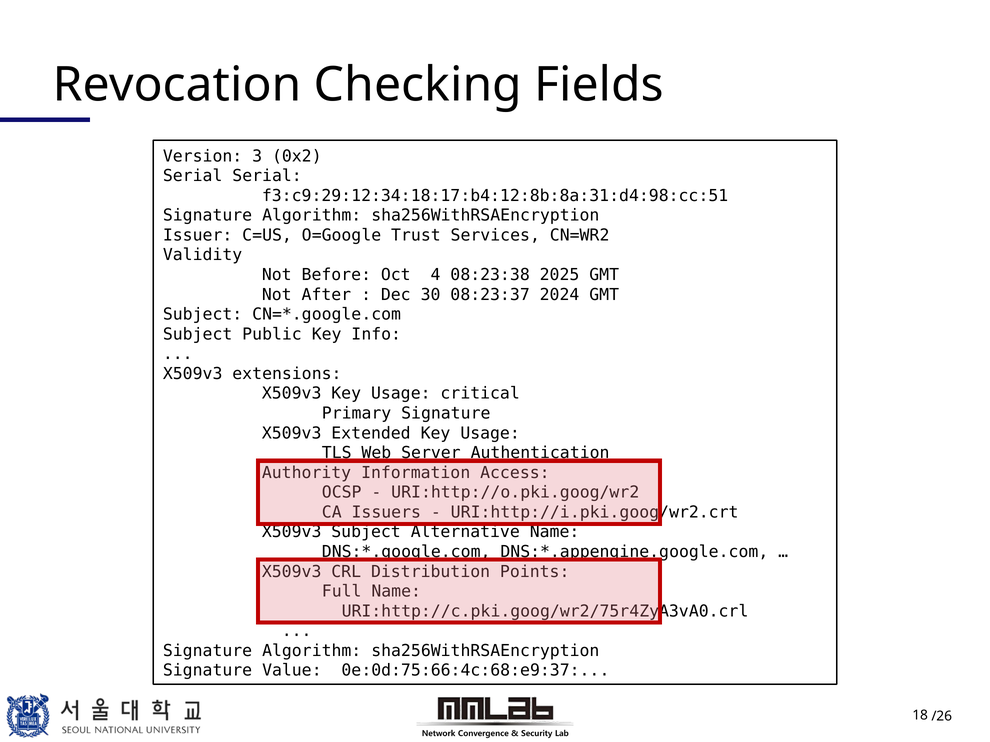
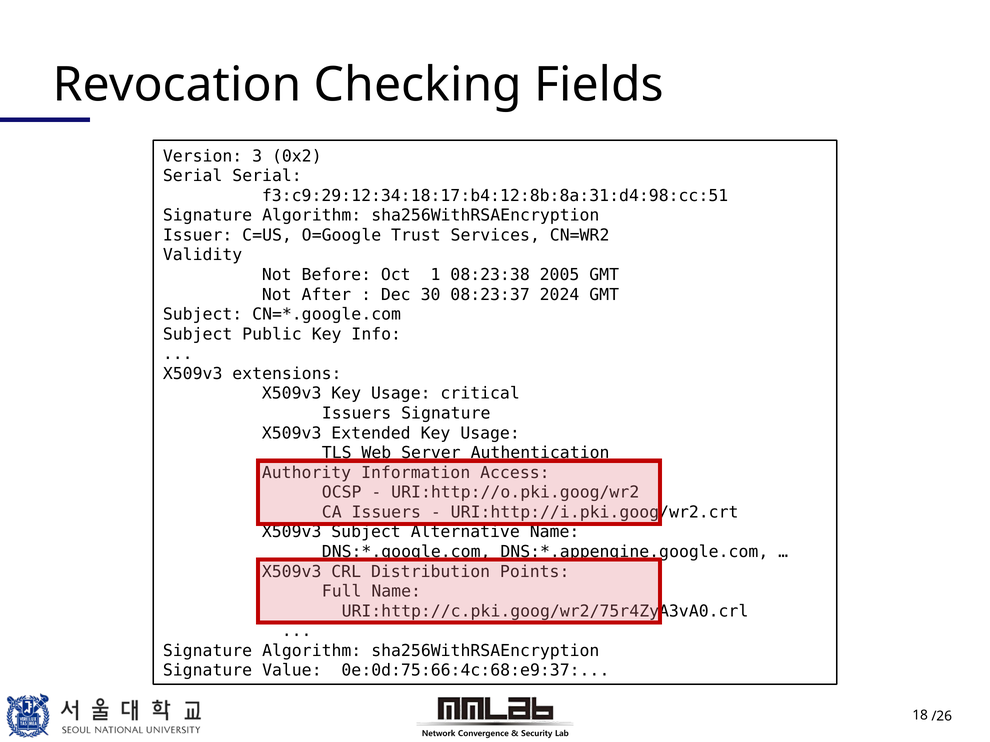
4: 4 -> 1 (436, 275)
2025: 2025 -> 2005 (560, 275)
Primary: Primary -> Issuers (357, 414)
